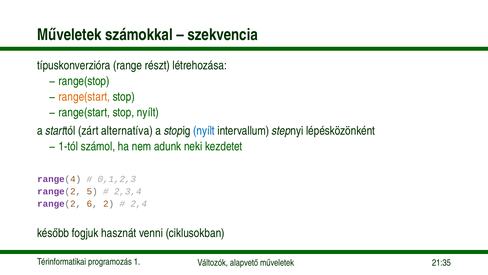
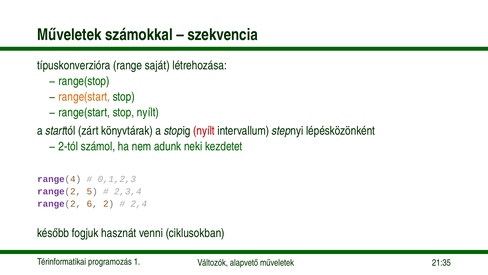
részt: részt -> saját (157, 65)
alternatíva: alternatíva -> könyvtárak (127, 131)
nyílt colour: blue -> red (204, 131)
1-tól: 1-tól -> 2-tól (68, 146)
